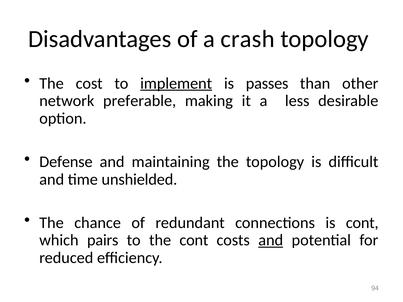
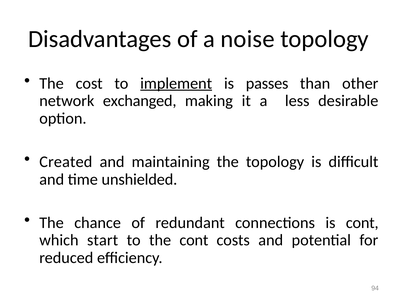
crash: crash -> noise (248, 39)
preferable: preferable -> exchanged (140, 101)
Defense: Defense -> Created (66, 162)
pairs: pairs -> start (103, 240)
and underline: present -> none (271, 240)
